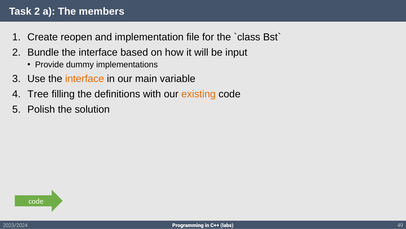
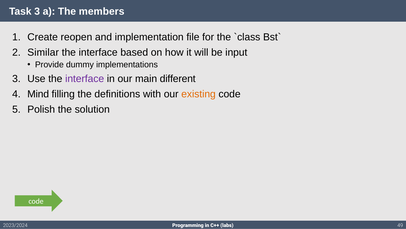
Task 2: 2 -> 3 (37, 12)
Bundle: Bundle -> Similar (43, 52)
interface colour: orange -> purple (85, 79)
variable: variable -> different (178, 79)
Tree: Tree -> Mind (38, 94)
